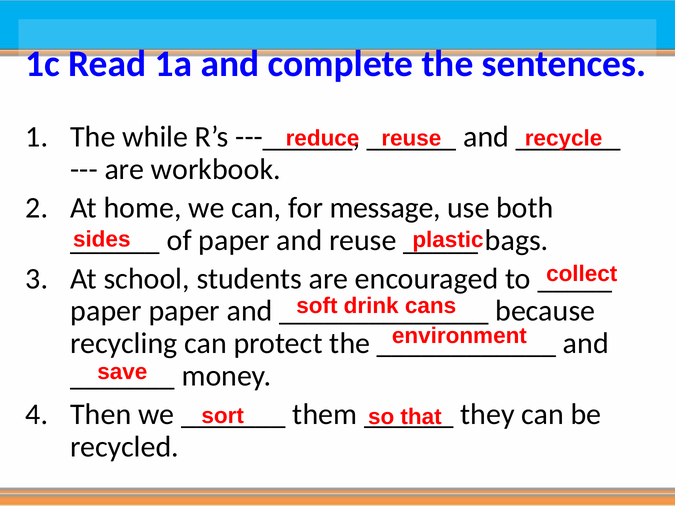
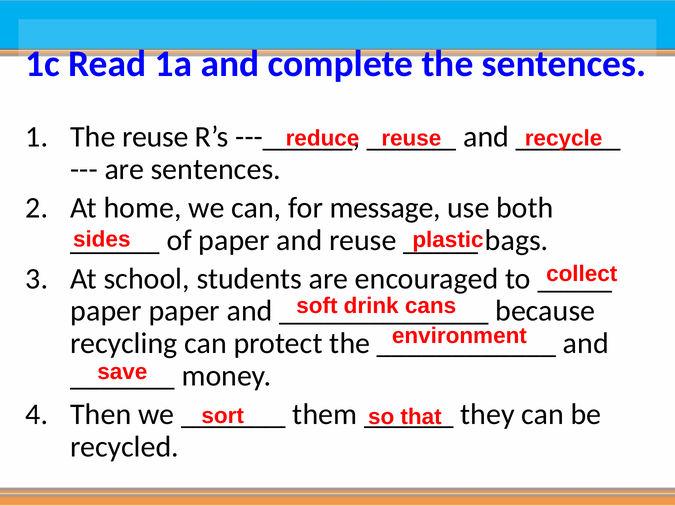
The while: while -> reuse (155, 137)
are workbook: workbook -> sentences (216, 169)
